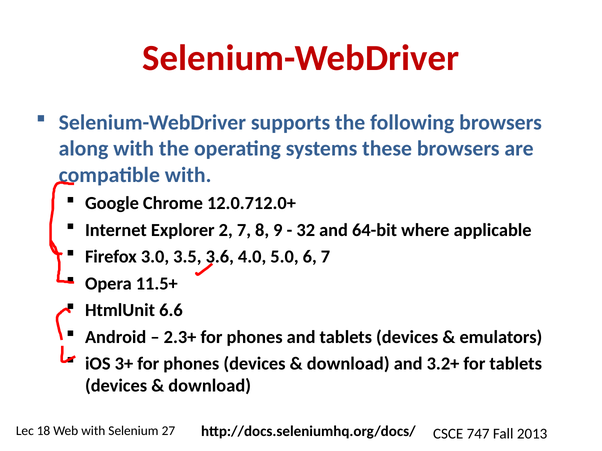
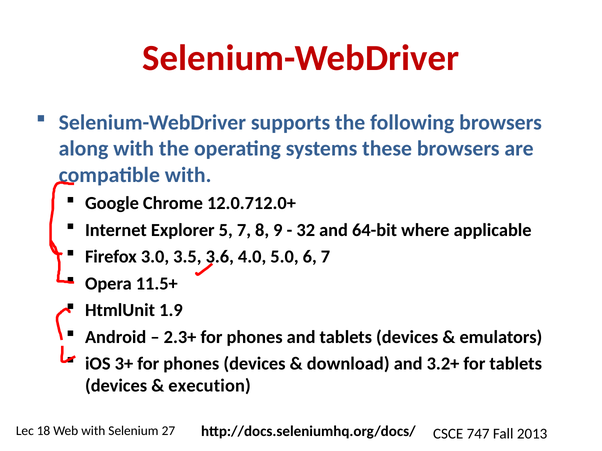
2: 2 -> 5 (226, 230)
6.6: 6.6 -> 1.9 (171, 311)
download: download -> execution (210, 386)
